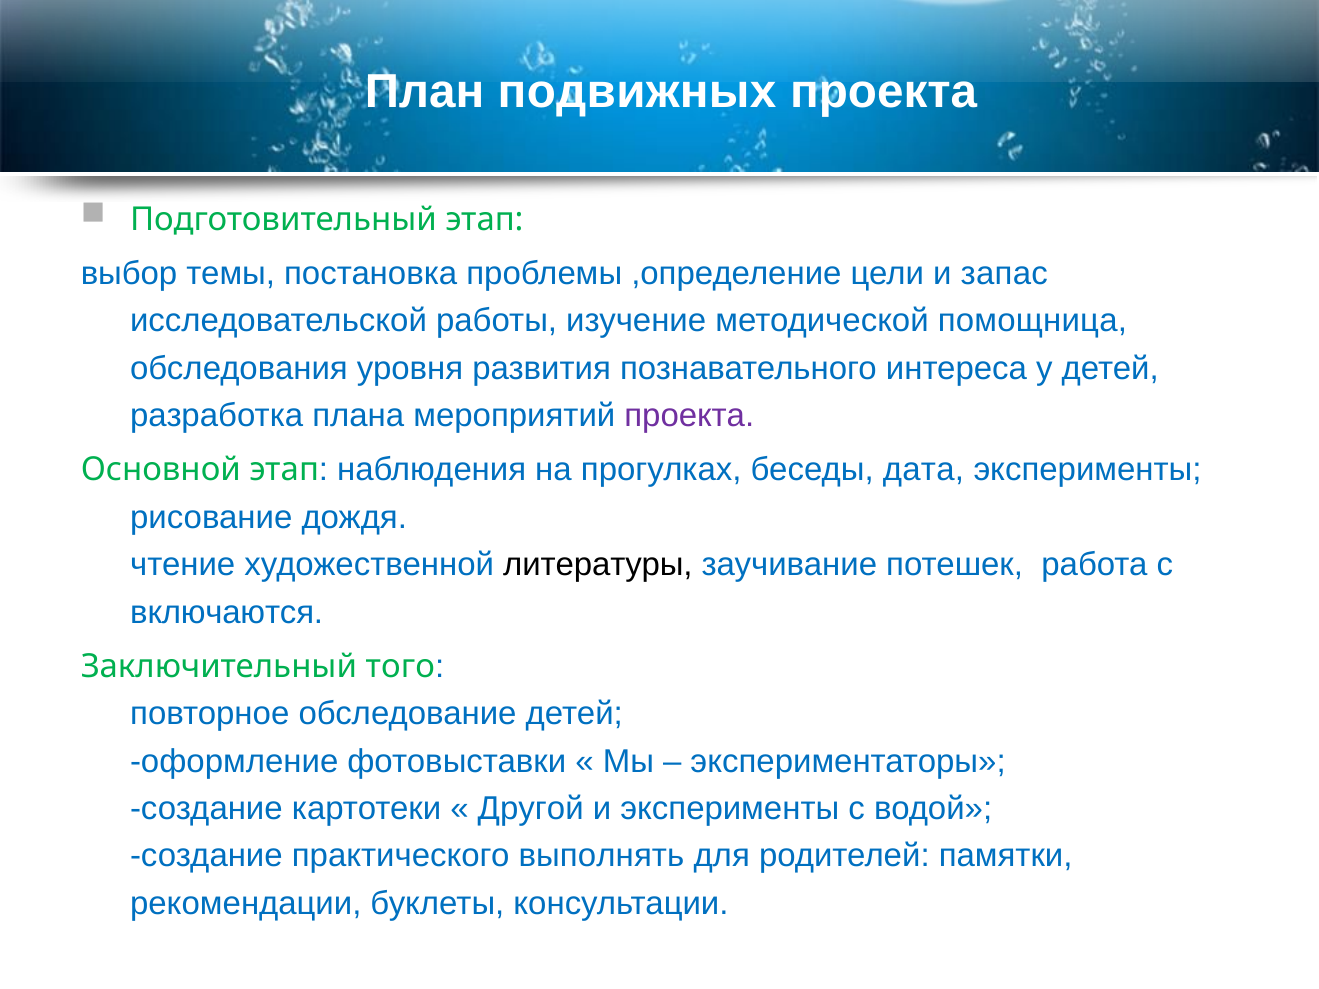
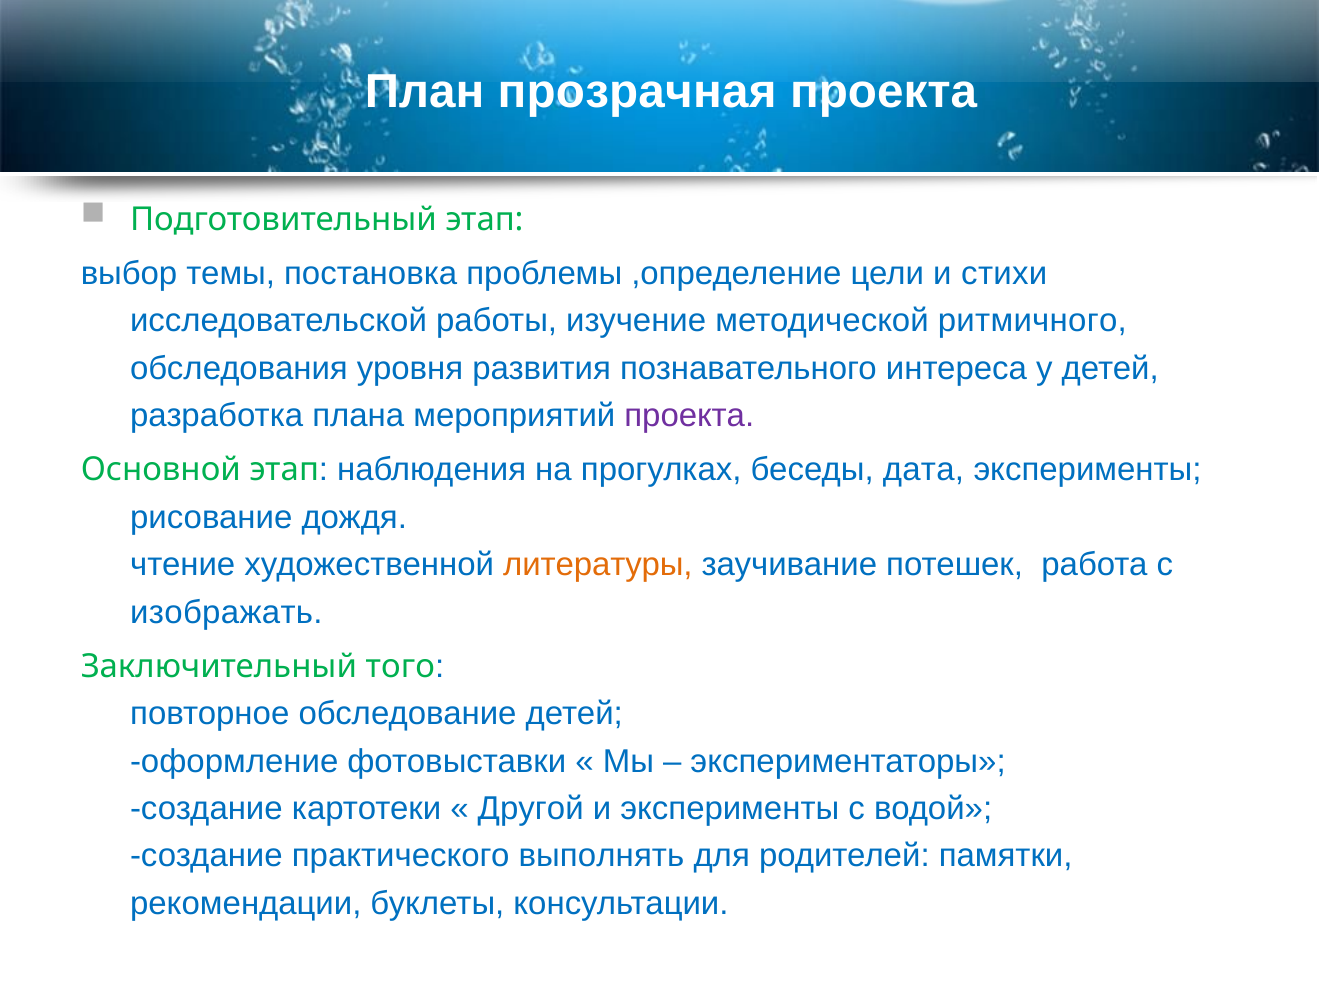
подвижных: подвижных -> прозрачная (637, 92)
запас: запас -> стихи (1004, 274)
помощница: помощница -> ритмичного (1032, 321)
литературы colour: black -> orange (598, 565)
включаются: включаются -> изображать (226, 612)
